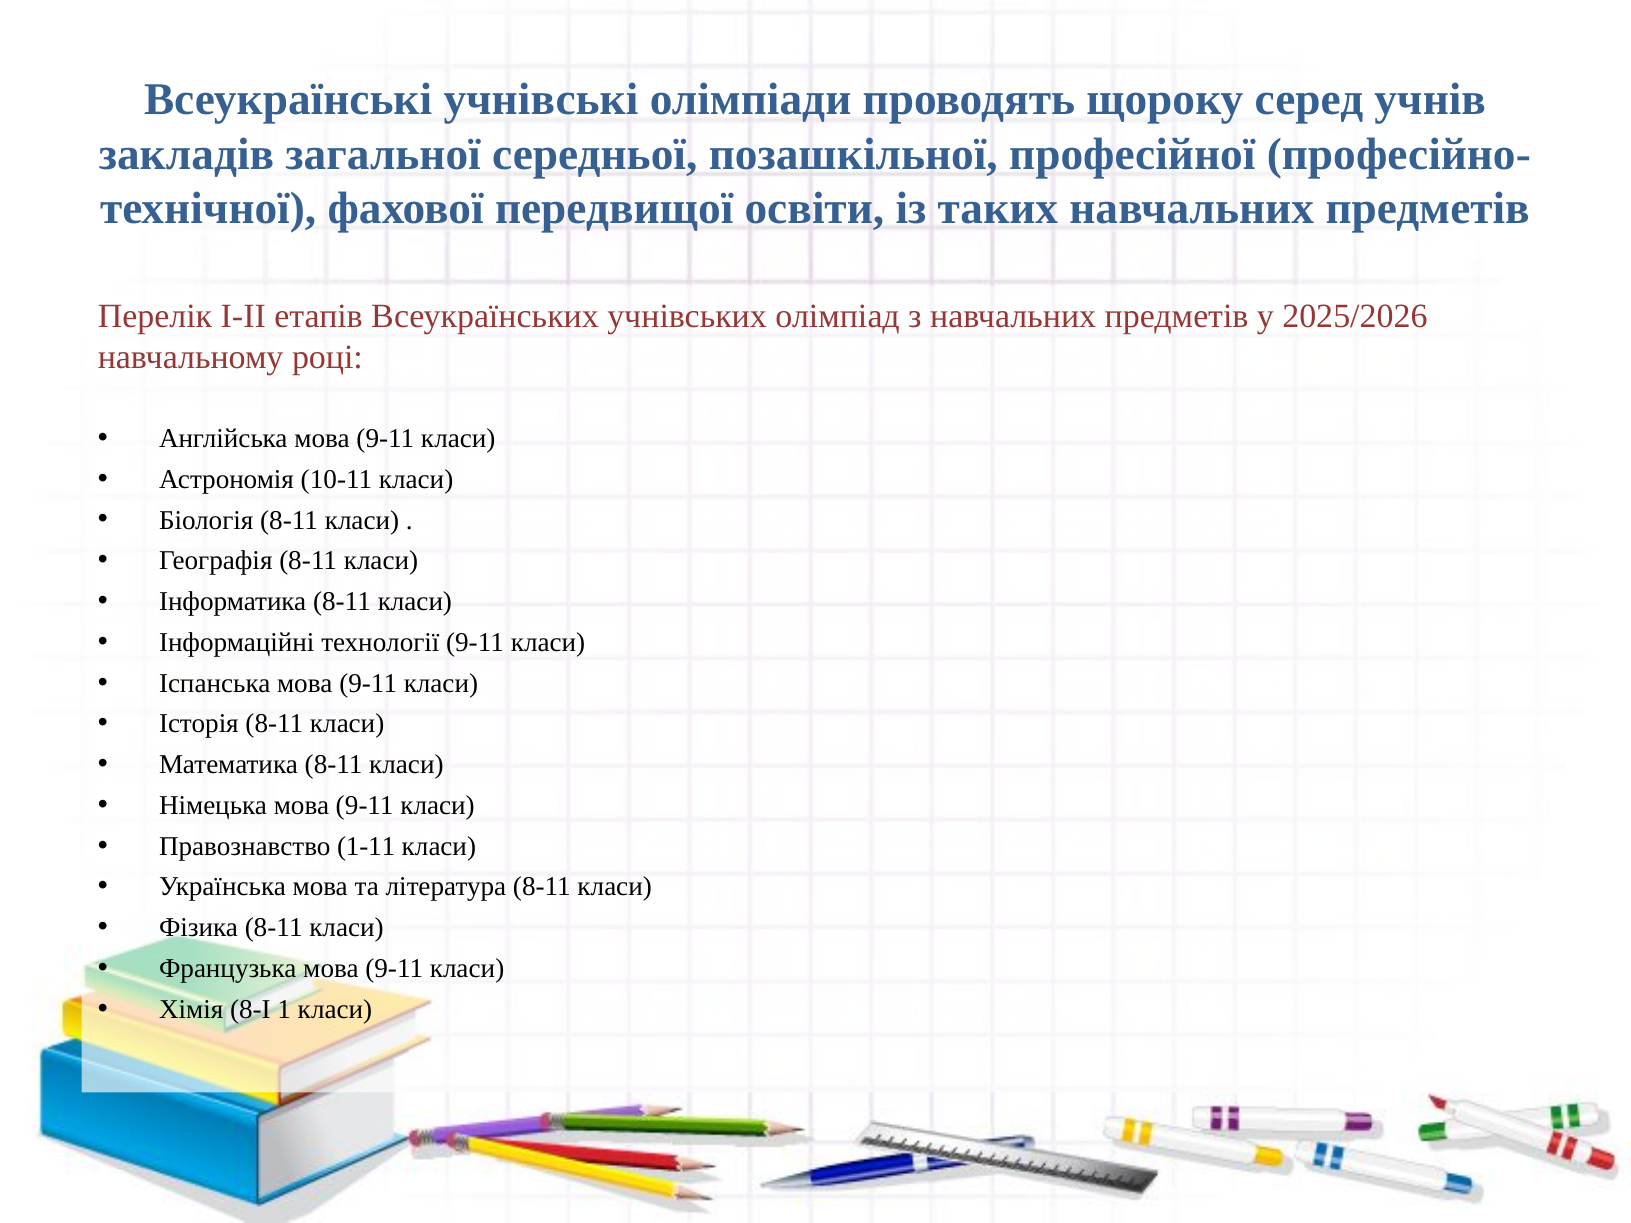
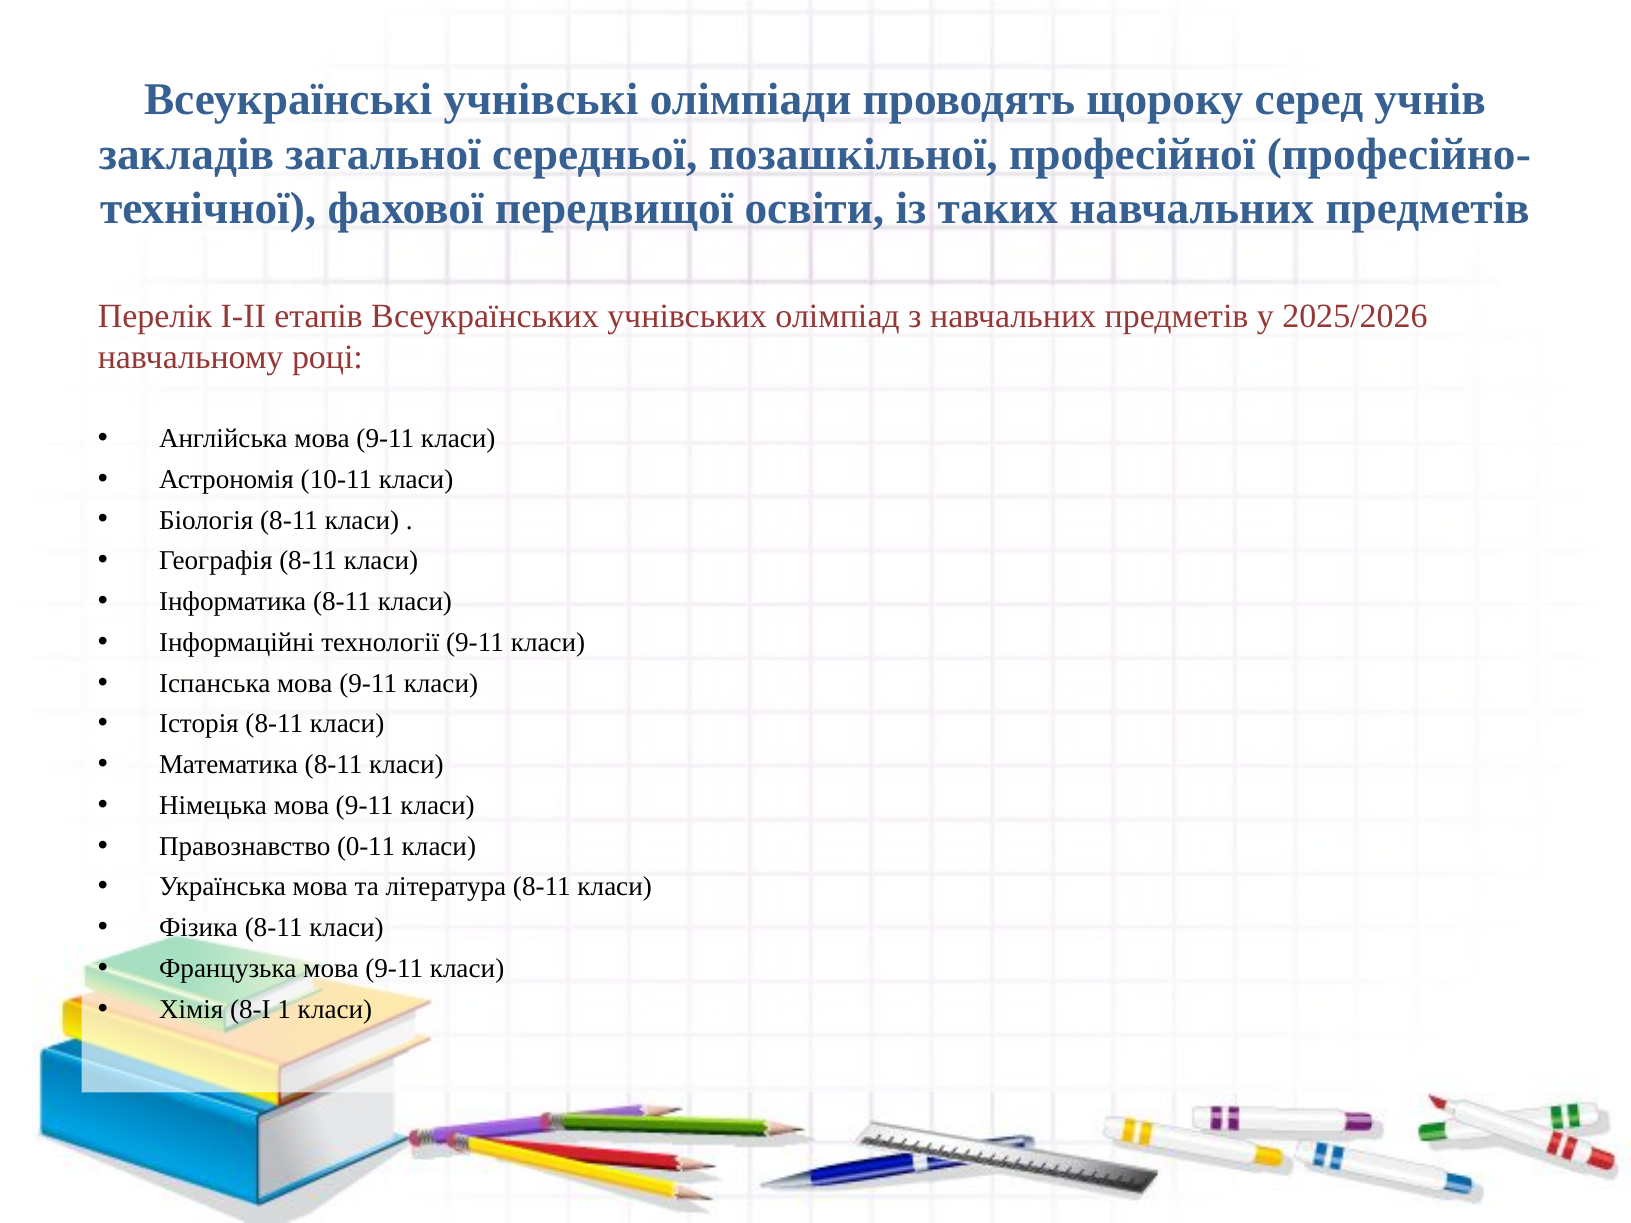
1-11: 1-11 -> 0-11 (366, 846)
